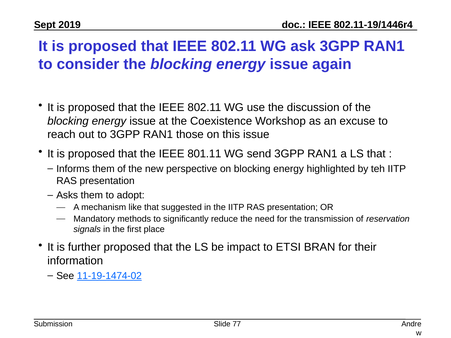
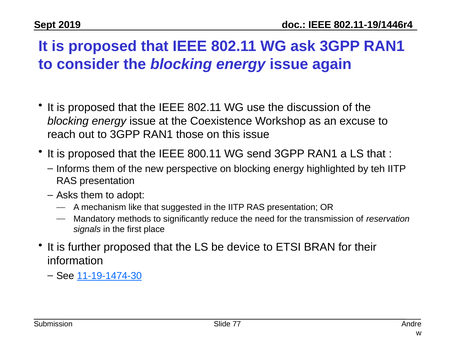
801.11: 801.11 -> 800.11 (204, 154)
impact: impact -> device (244, 247)
11-19-1474-02: 11-19-1474-02 -> 11-19-1474-30 (109, 276)
